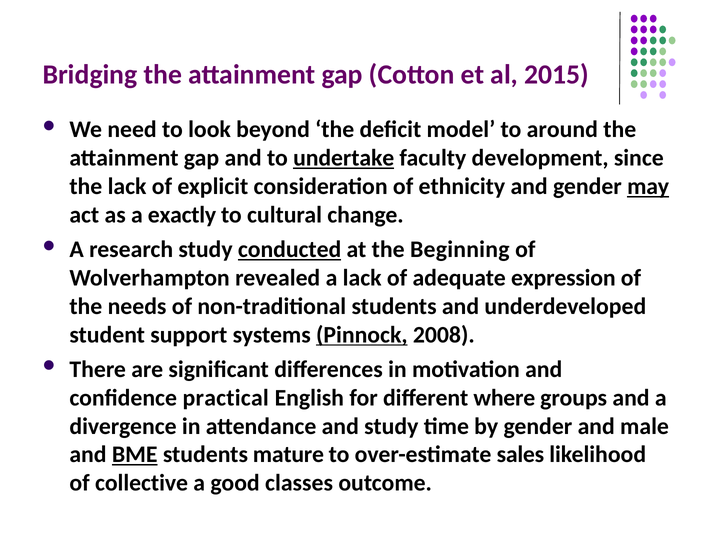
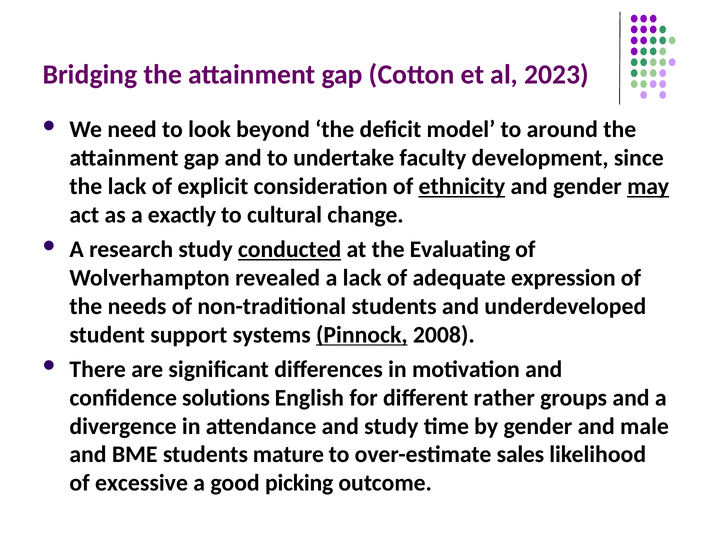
2015: 2015 -> 2023 (557, 75)
undertake underline: present -> none (344, 158)
ethnicity underline: none -> present (462, 186)
Beginning: Beginning -> Evaluating (460, 249)
practical: practical -> solutions (226, 398)
where: where -> rather (504, 398)
BME underline: present -> none (135, 455)
collective: collective -> excessive (141, 483)
classes: classes -> picking (299, 483)
